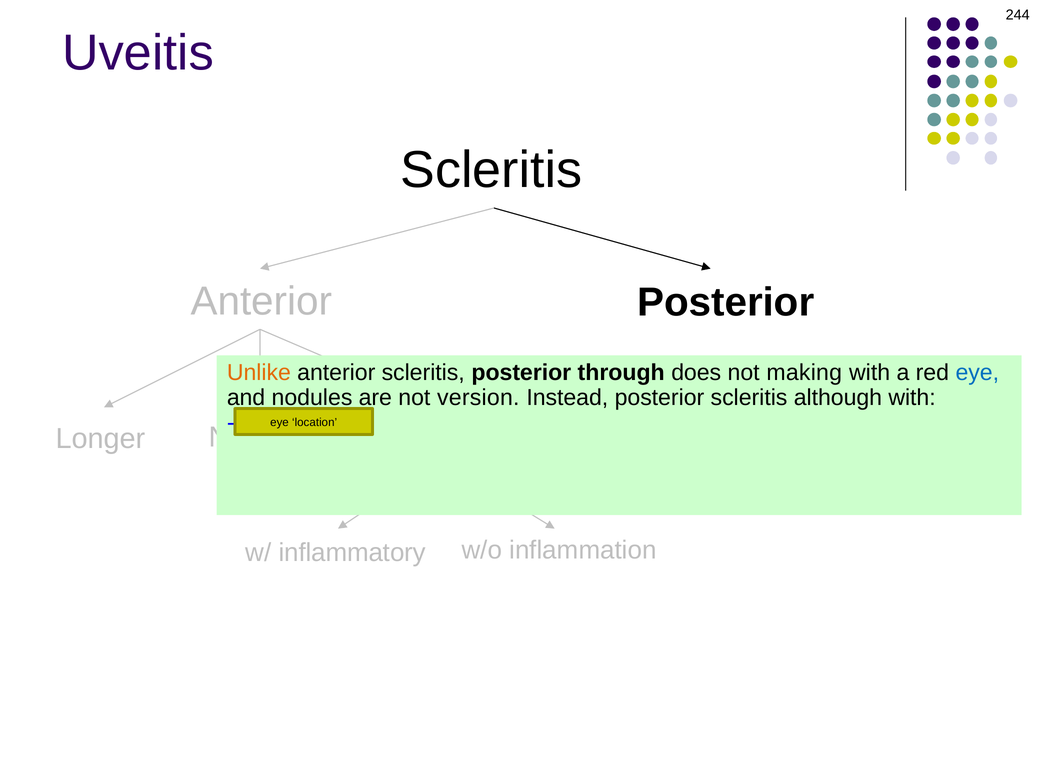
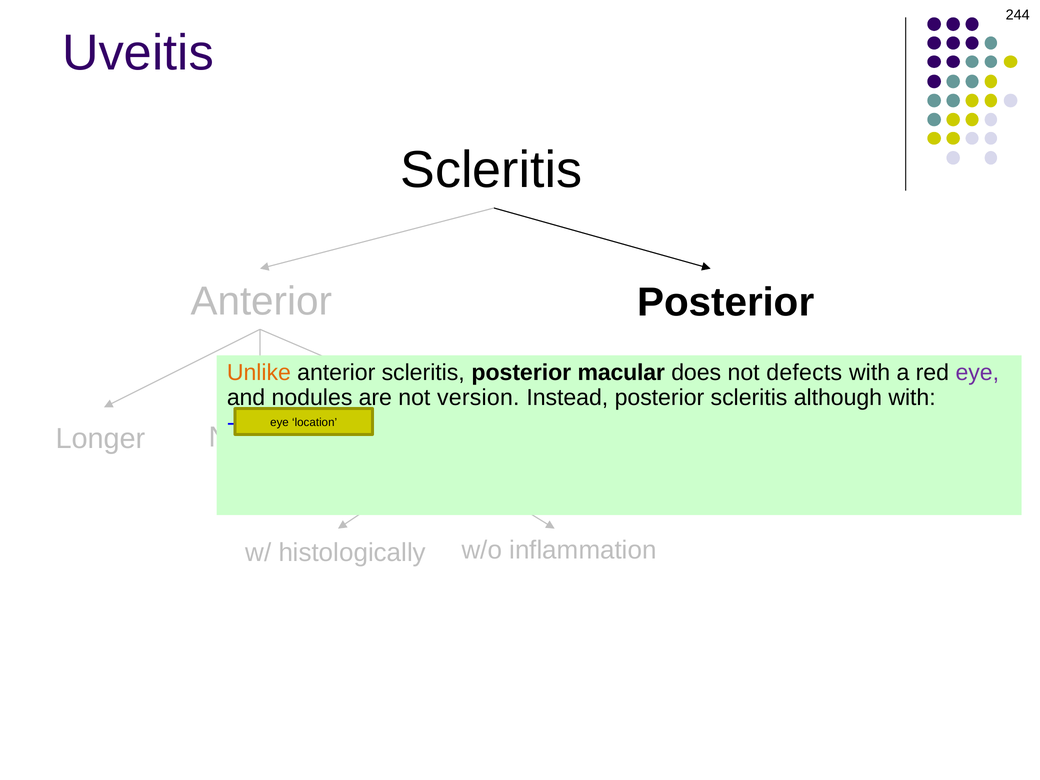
through: through -> macular (621, 373)
making: making -> defects (804, 373)
eye colour: blue -> purple (977, 373)
inflammatory: inflammatory -> histologically (352, 553)
